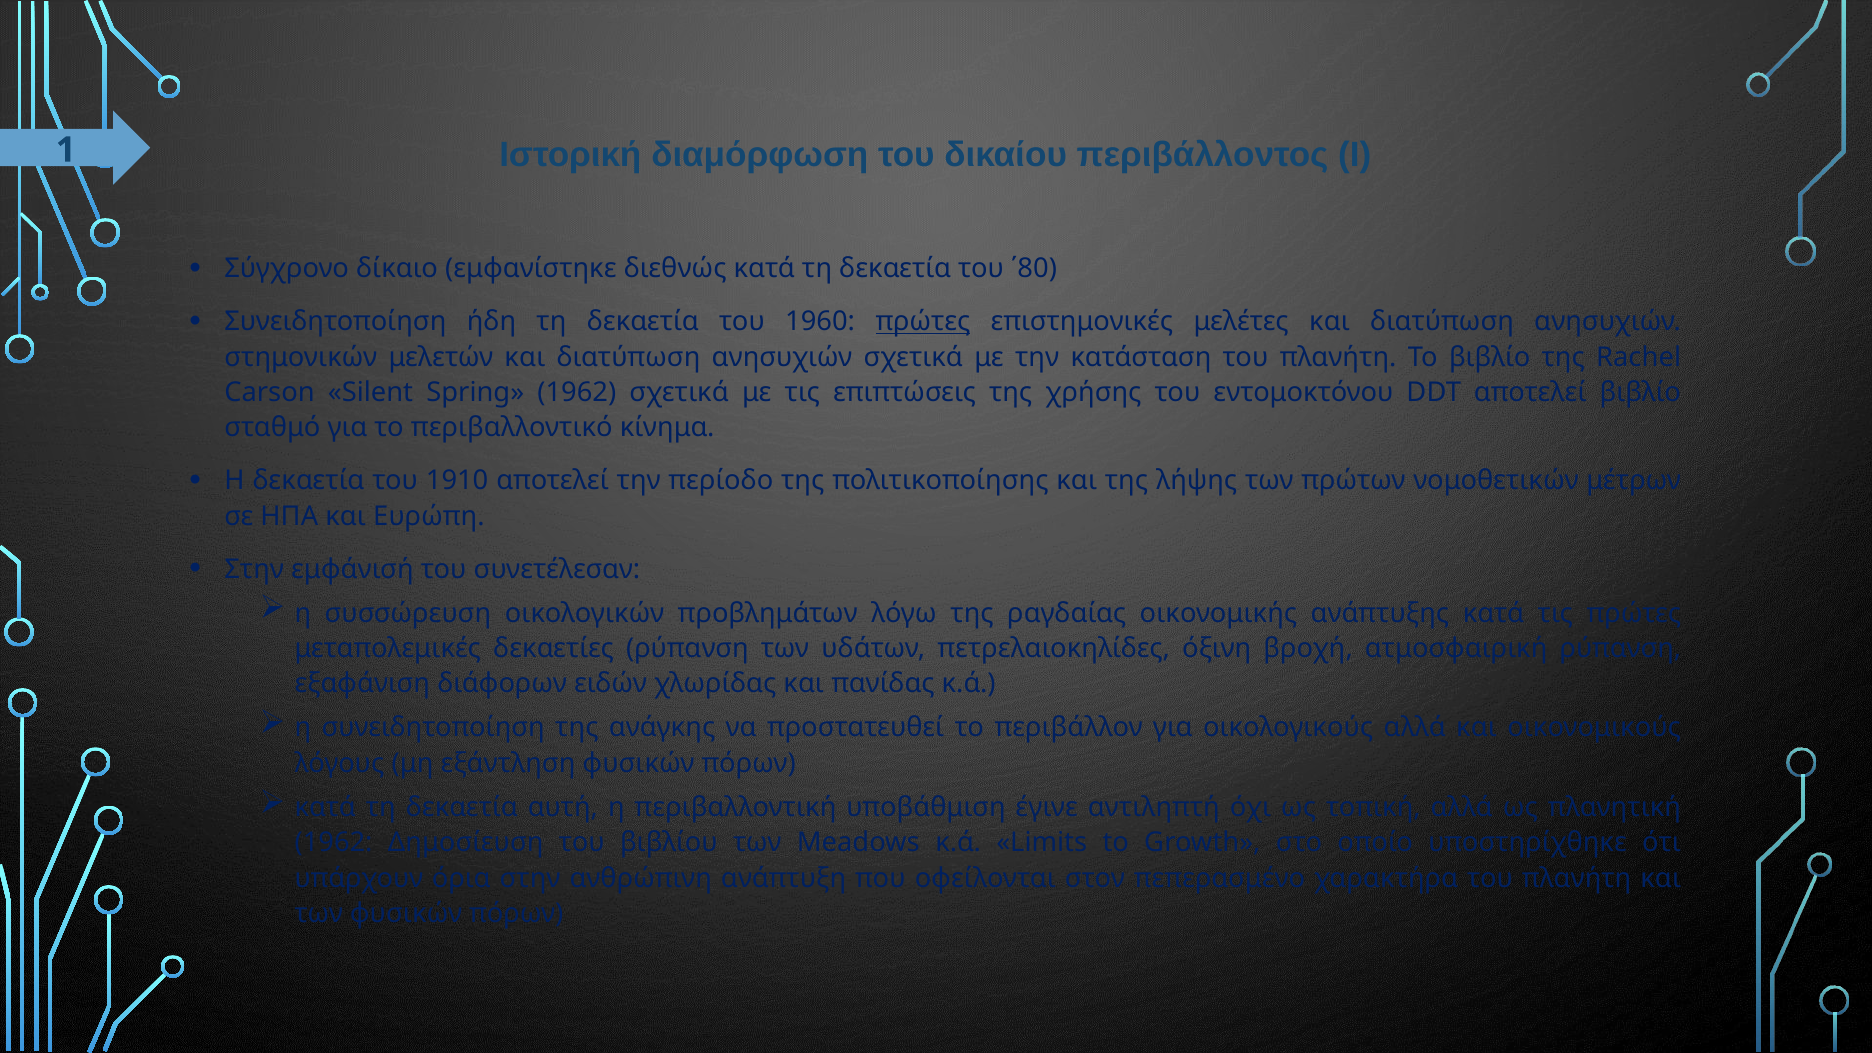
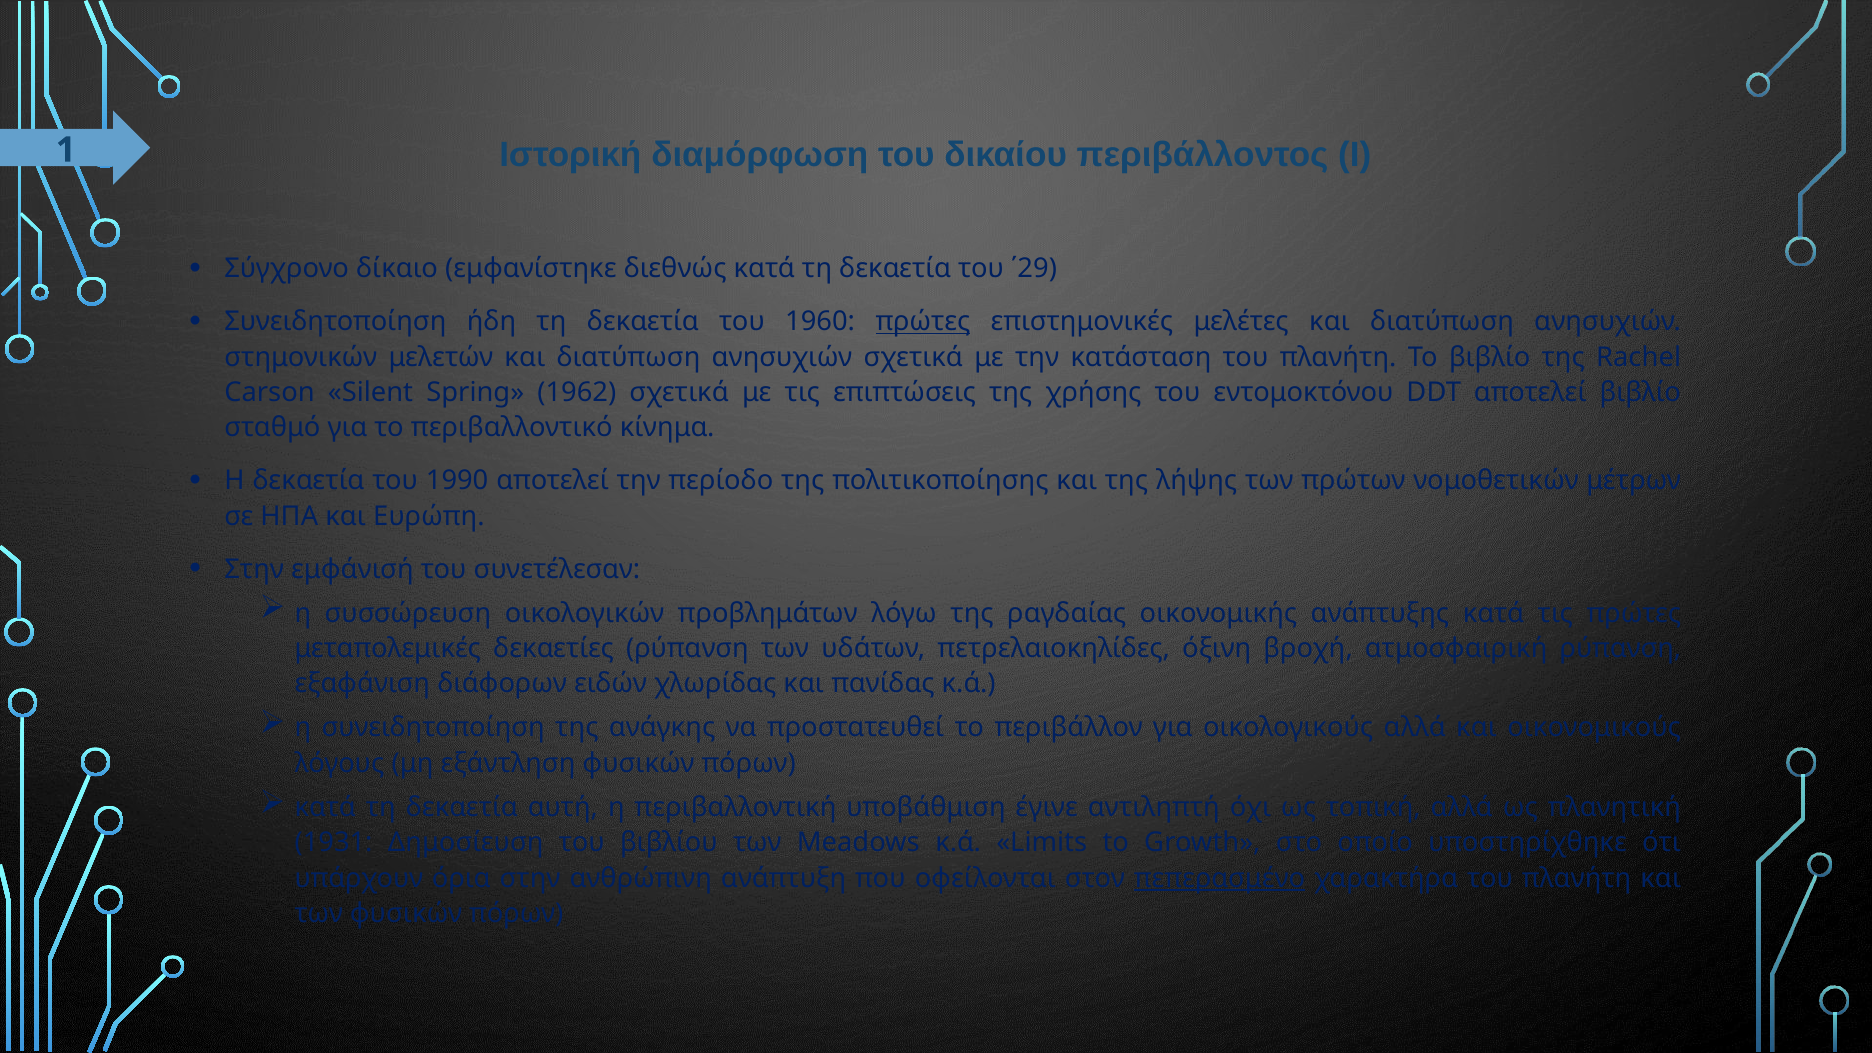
΄80: ΄80 -> ΄29 (1034, 269)
1910: 1910 -> 1990 (457, 481)
1962: 1962 -> 1931 (334, 843)
πεπερασμένο underline: none -> present (1220, 878)
